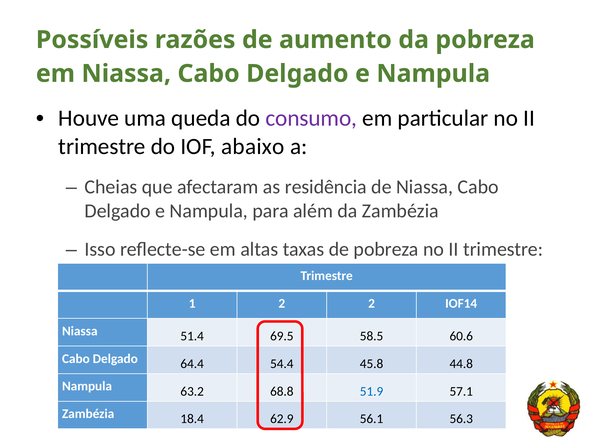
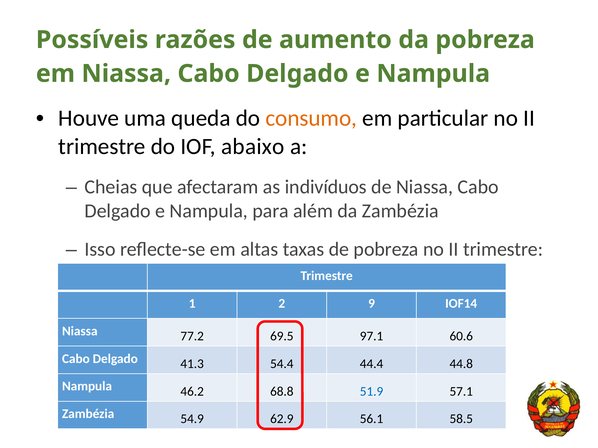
consumo colour: purple -> orange (311, 118)
residência: residência -> indivíduos (326, 187)
2 2: 2 -> 9 (372, 304)
51.4: 51.4 -> 77.2 (192, 337)
58.5: 58.5 -> 97.1 (372, 337)
64.4: 64.4 -> 41.3 (192, 364)
45.8: 45.8 -> 44.4 (372, 364)
63.2: 63.2 -> 46.2 (192, 392)
18.4: 18.4 -> 54.9 (192, 419)
56.3: 56.3 -> 58.5 (461, 419)
